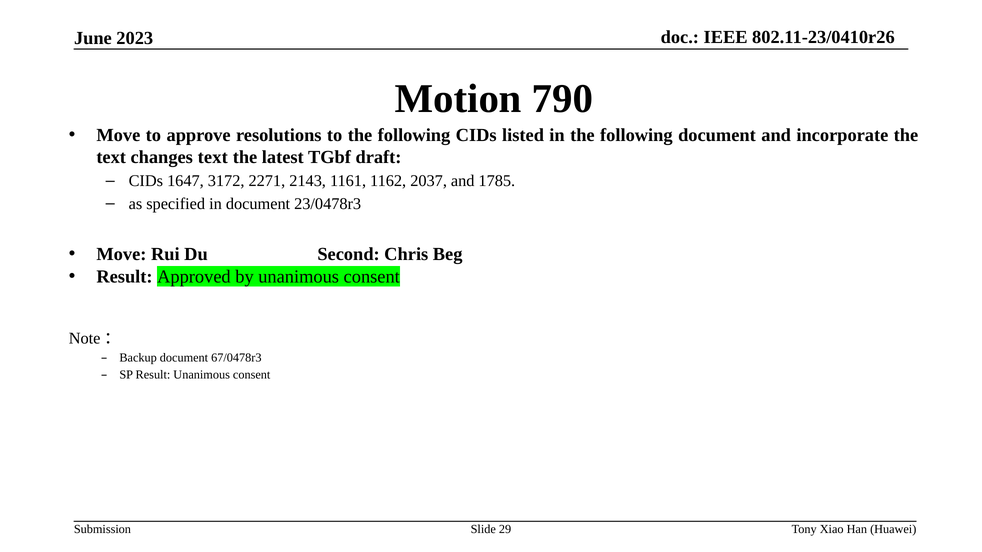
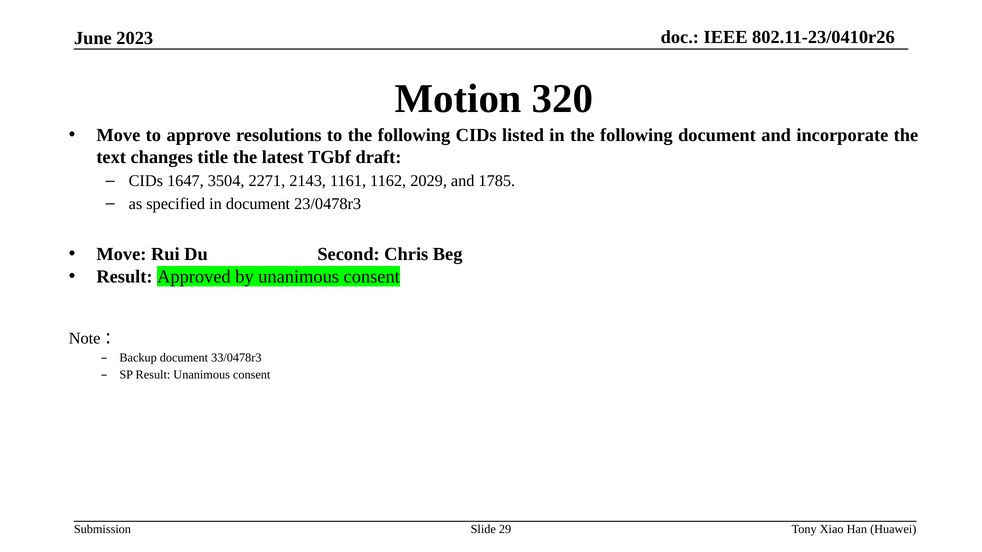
790: 790 -> 320 (563, 99)
changes text: text -> title (213, 157)
3172: 3172 -> 3504 (226, 181)
2037: 2037 -> 2029 (429, 181)
67/0478r3: 67/0478r3 -> 33/0478r3 (236, 358)
